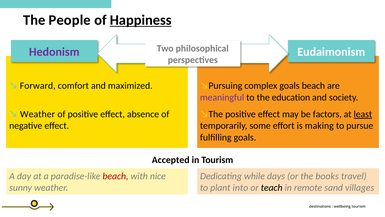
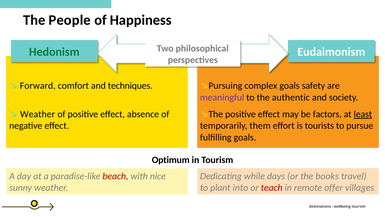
Happiness underline: present -> none (141, 20)
Hedonism colour: purple -> green (54, 52)
maximized: maximized -> techniques (130, 86)
goals beach: beach -> safety (313, 86)
education: education -> authentic (291, 97)
some: some -> them (260, 126)
making: making -> tourists (319, 126)
Accepted: Accepted -> Optimum (171, 160)
teach colour: black -> red (272, 187)
sand: sand -> offer (334, 187)
